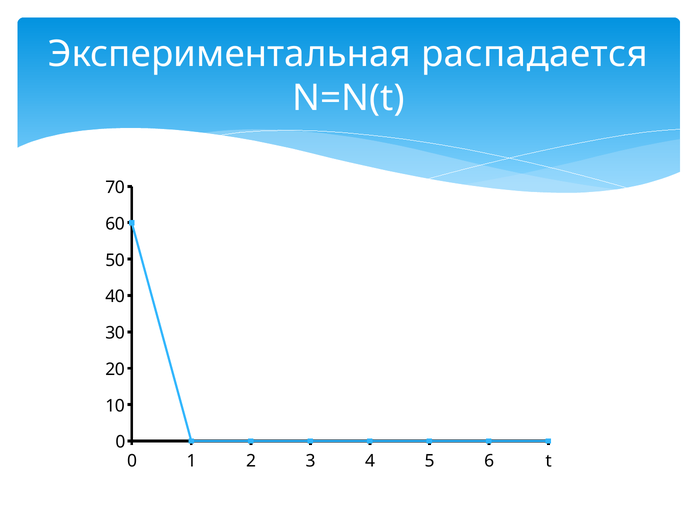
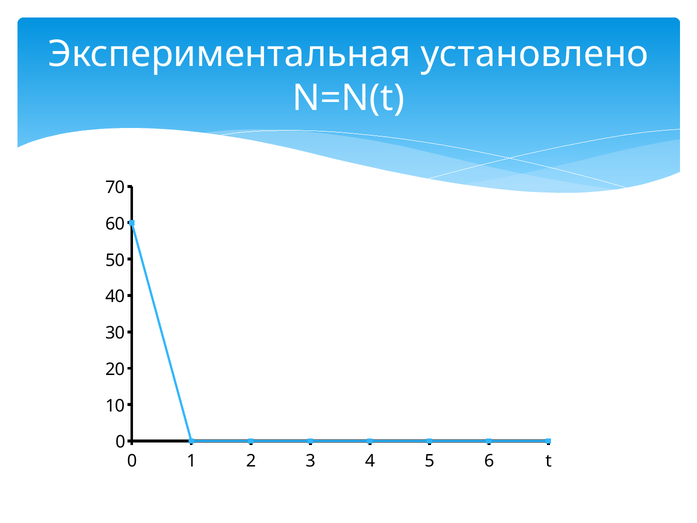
распадается: распадается -> установлено (535, 54)
